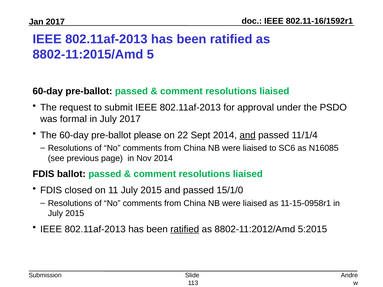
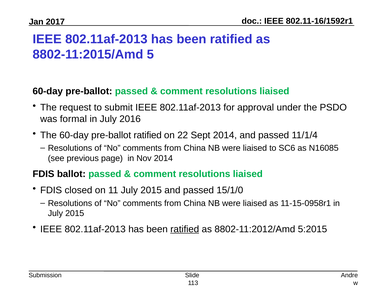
July 2017: 2017 -> 2016 (130, 119)
pre-ballot please: please -> ratified (148, 135)
and underline: present -> none (248, 135)
